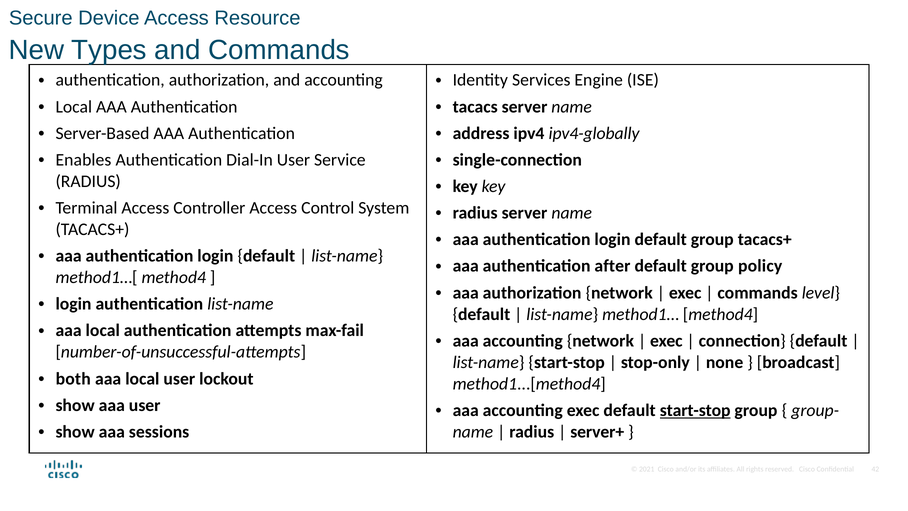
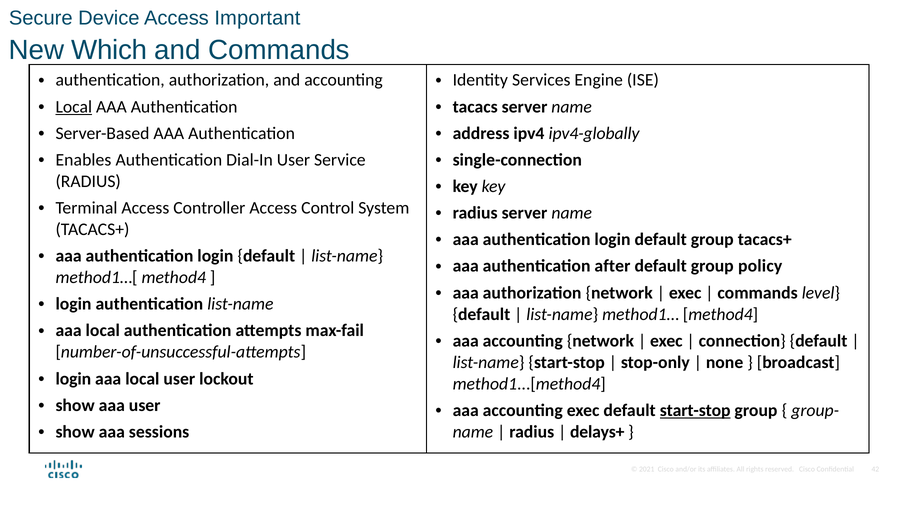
Resource: Resource -> Important (257, 18)
Types: Types -> Which (109, 50)
Local underline: none -> present (74, 107)
both: both -> login (73, 379)
server+: server+ -> delays+ (597, 432)
